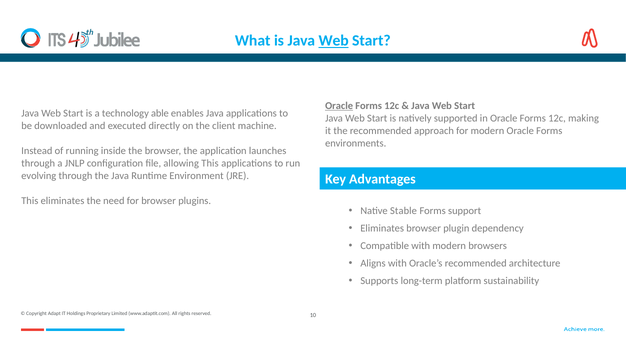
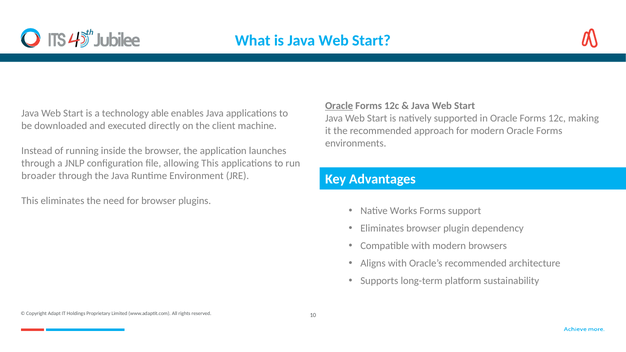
Web underline: present -> none (334, 41)
evolving: evolving -> broader (39, 176)
Stable: Stable -> Works (404, 211)
